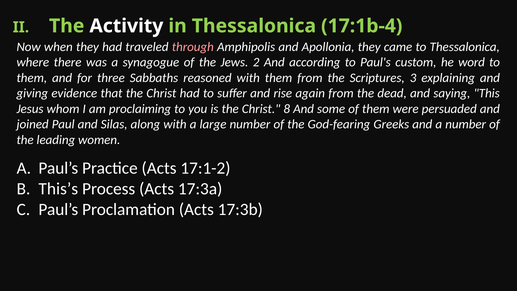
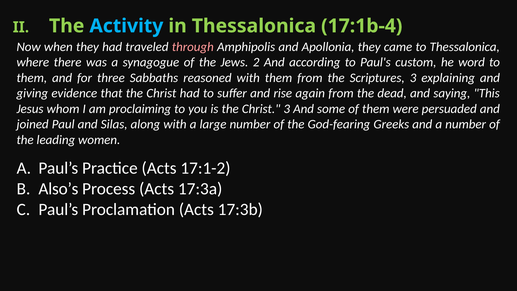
Activity colour: white -> light blue (126, 26)
Christ 8: 8 -> 3 (287, 109)
This’s: This’s -> Also’s (58, 189)
